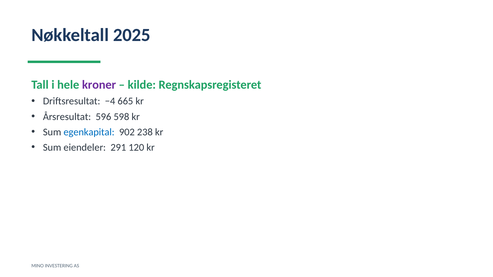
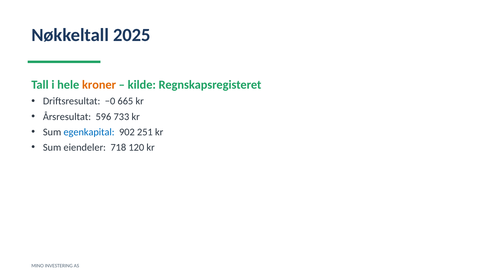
kroner colour: purple -> orange (99, 85)
−4: −4 -> −0 (110, 101)
598: 598 -> 733 (121, 117)
238: 238 -> 251 (145, 132)
291: 291 -> 718 (118, 148)
